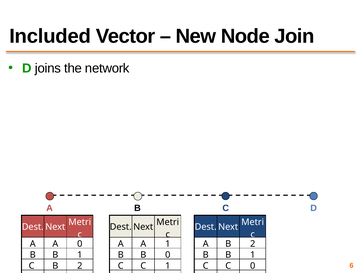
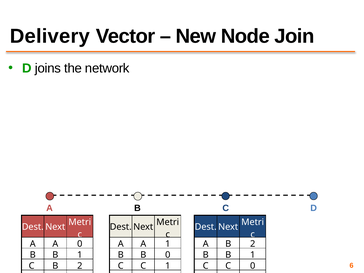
Included: Included -> Delivery (50, 36)
